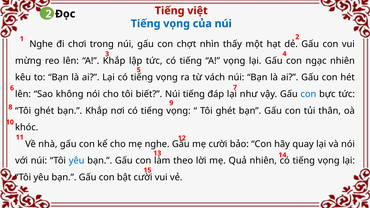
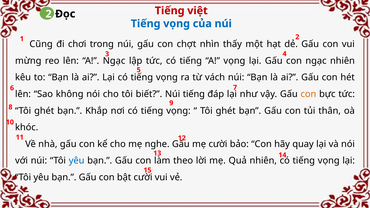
Nghe: Nghe -> Cũng (41, 44)
A Khắp: Khắp -> Ngạc (114, 61)
con colour: blue -> orange (308, 94)
